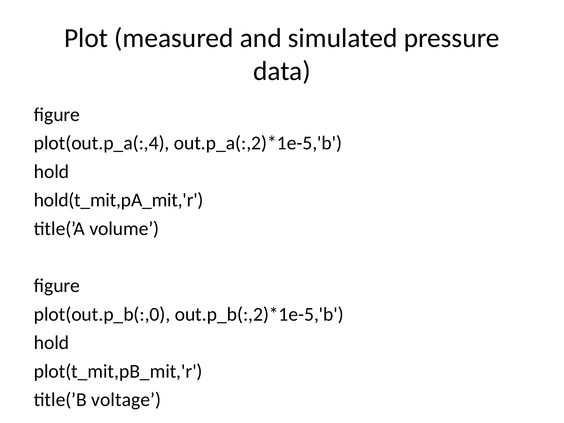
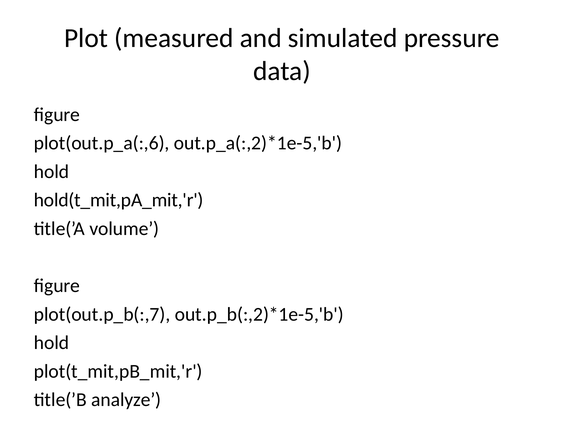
plot(out.p_a(:,4: plot(out.p_a(:,4 -> plot(out.p_a(:,6 (102, 143)
plot(out.p_b(:,0: plot(out.p_b(:,0 -> plot(out.p_b(:,7 (102, 314)
voltage: voltage -> analyze (126, 400)
